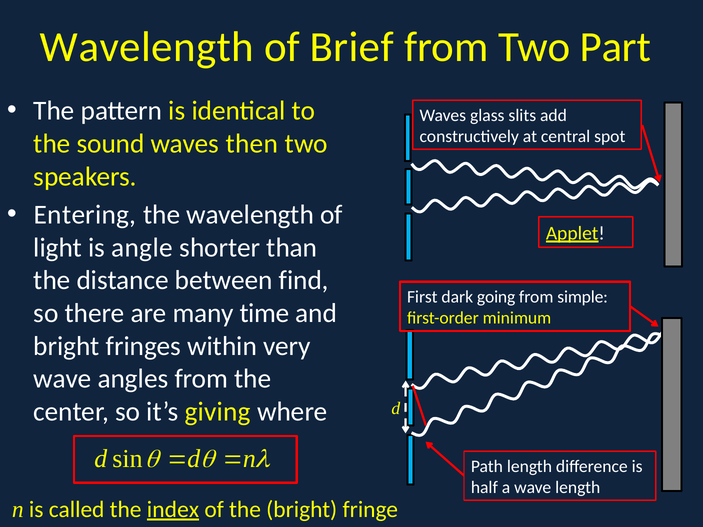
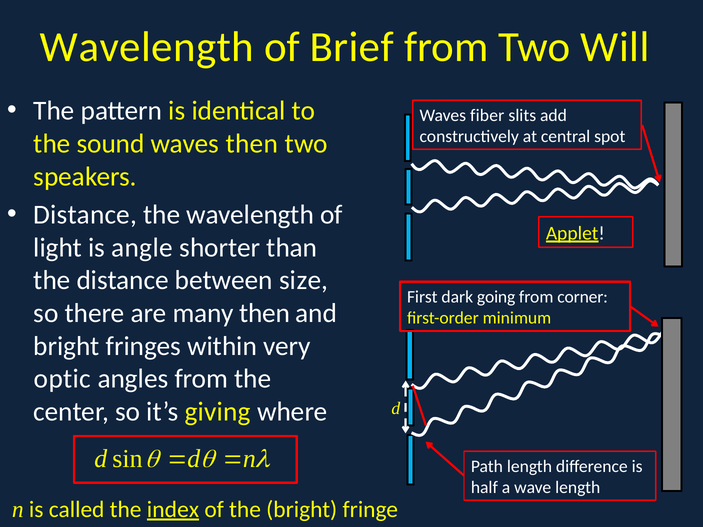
Part: Part -> Will (615, 47)
glass: glass -> fiber (487, 115)
Entering: Entering -> Distance (85, 215)
find: find -> size (304, 281)
simple: simple -> corner (583, 297)
many time: time -> then (265, 313)
wave: wave -> optic (62, 379)
